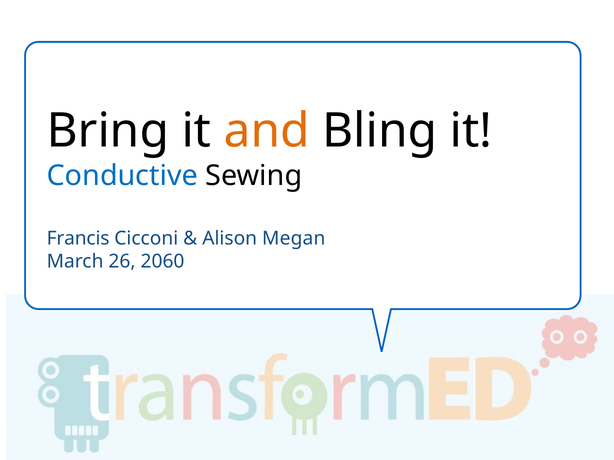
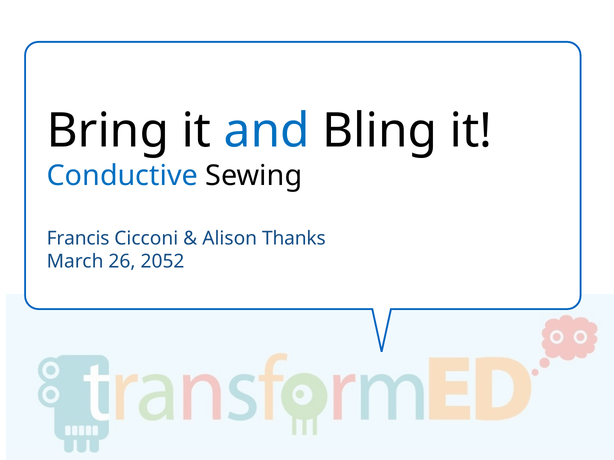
and colour: orange -> blue (267, 131)
Megan: Megan -> Thanks (294, 239)
2060: 2060 -> 2052 (162, 262)
